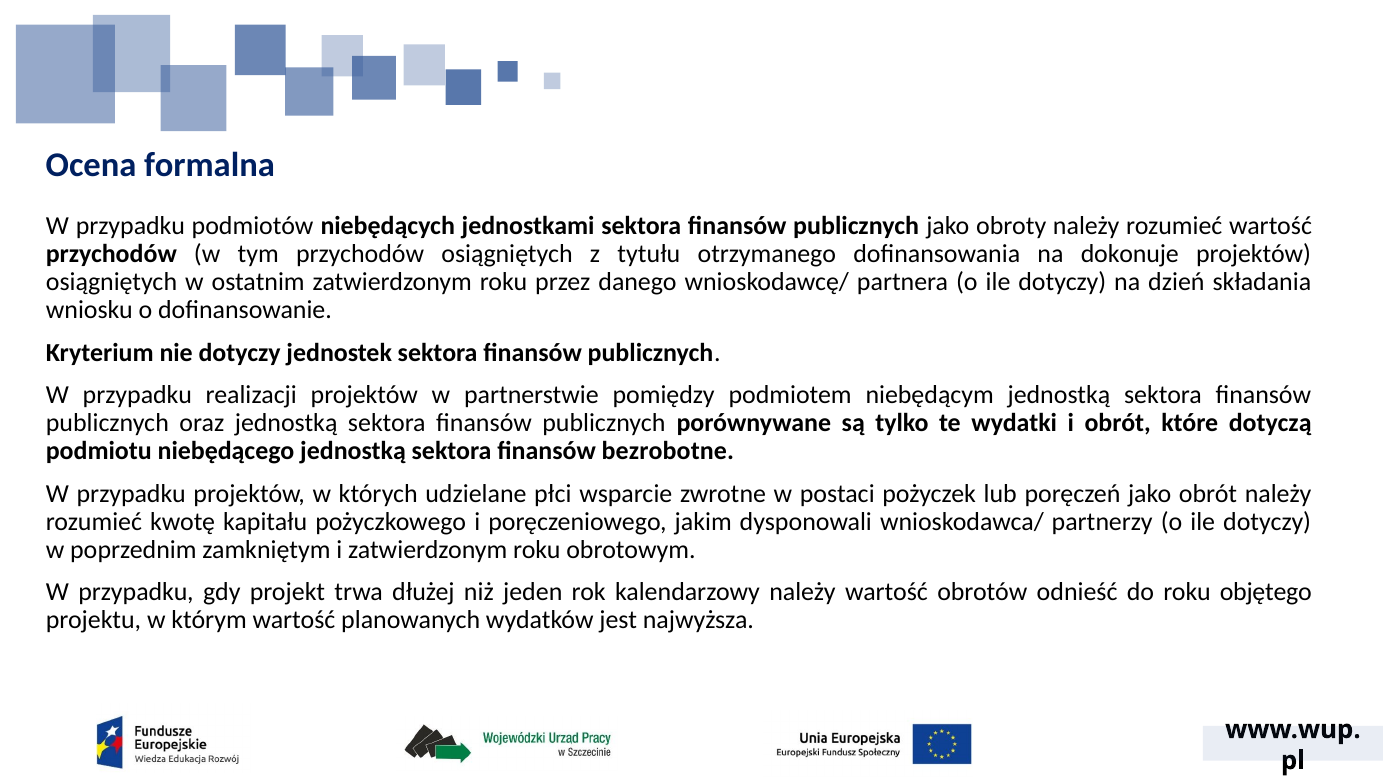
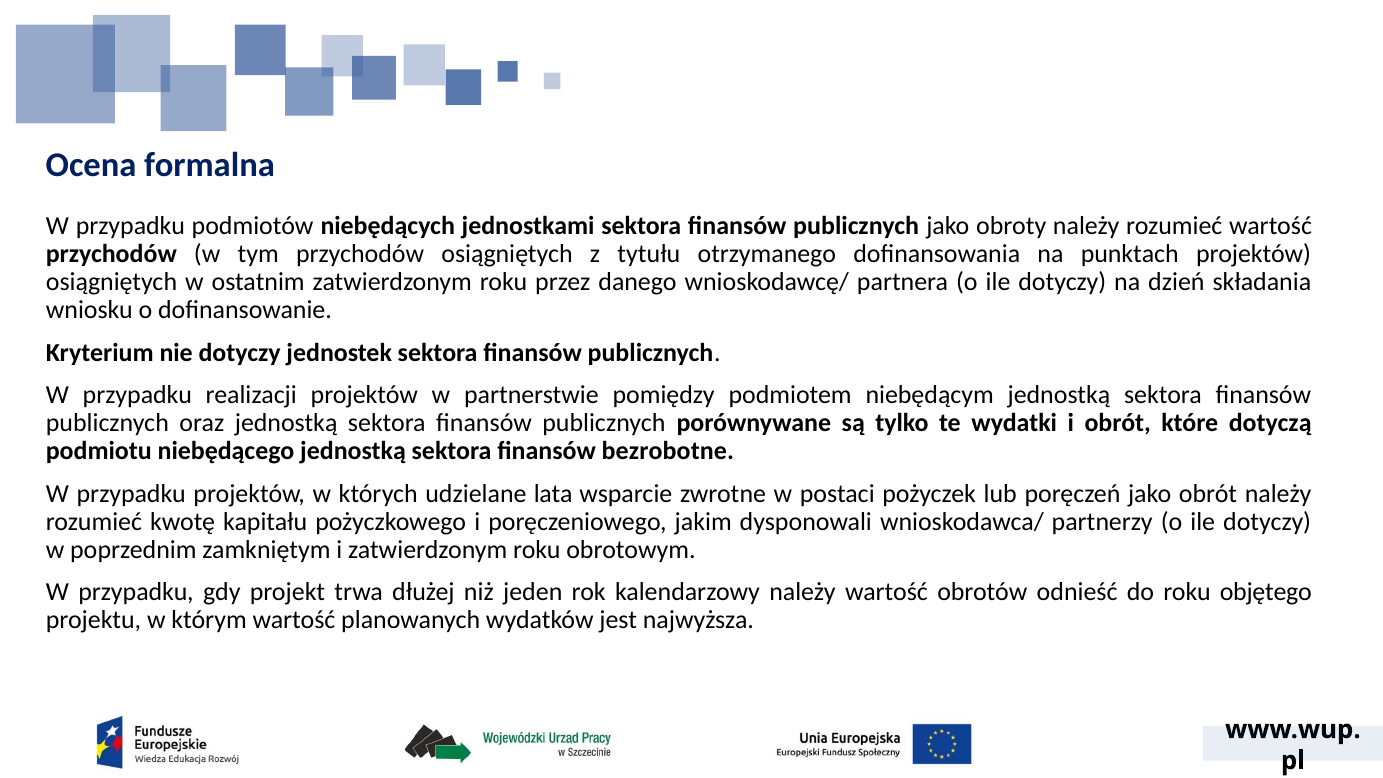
dokonuje: dokonuje -> punktach (1130, 254)
płci: płci -> lata (553, 493)
